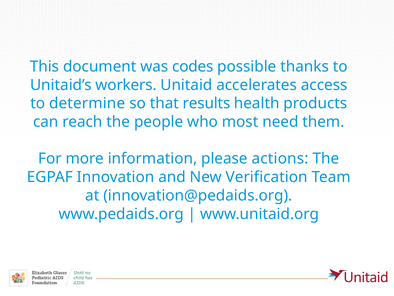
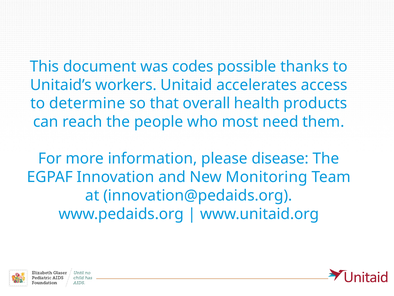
results: results -> overall (207, 103)
actions: actions -> disease (280, 158)
Verification: Verification -> Monitoring (267, 177)
